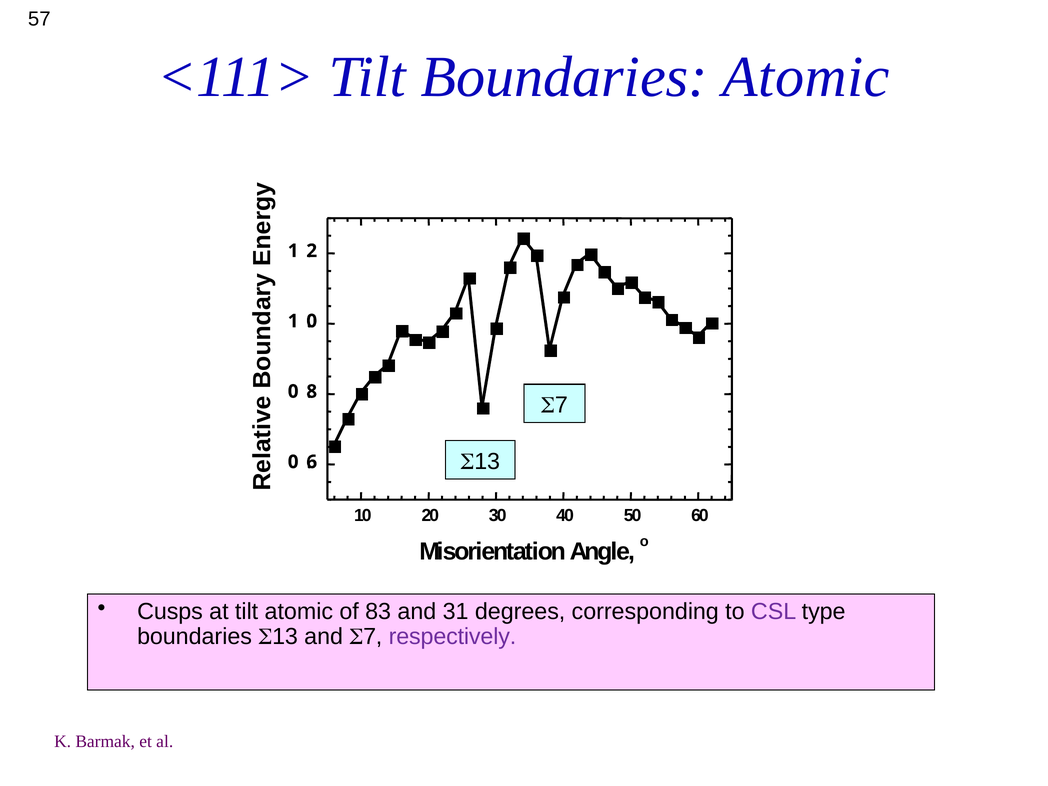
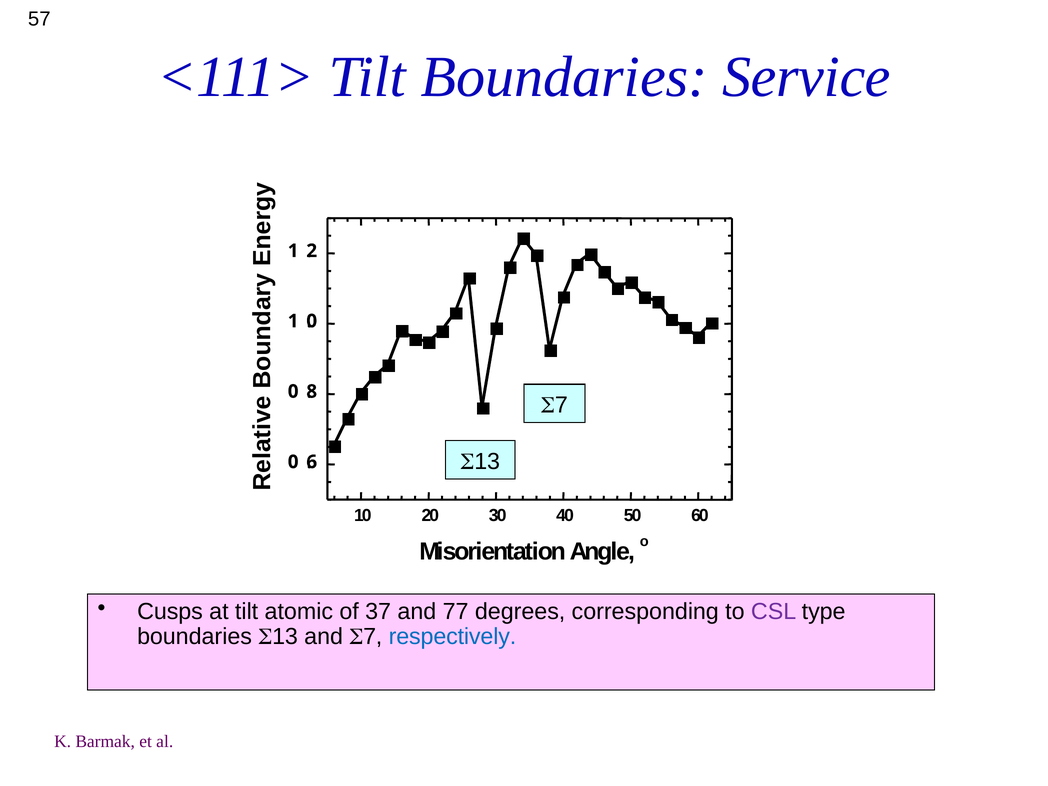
Boundaries Atomic: Atomic -> Service (806, 77)
83: 83 -> 37 (378, 612)
31: 31 -> 77 (456, 612)
respectively colour: purple -> blue (452, 637)
